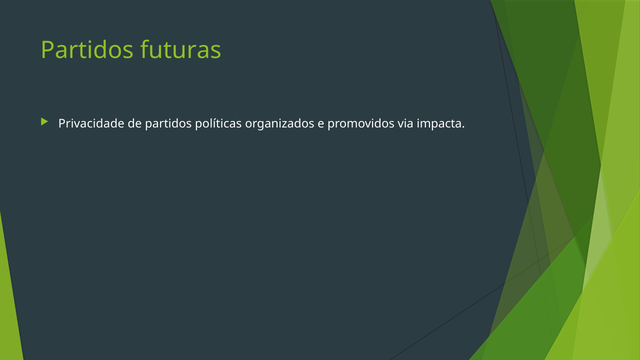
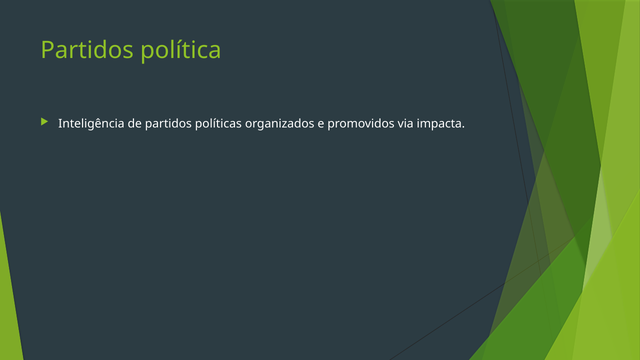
futuras: futuras -> política (181, 50)
Privacidade: Privacidade -> Inteligência (91, 124)
